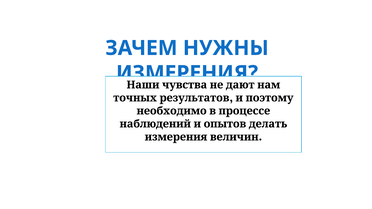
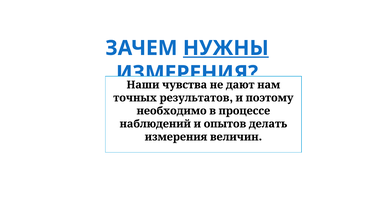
НУЖНЫ underline: none -> present (226, 48)
